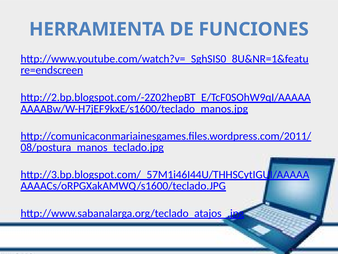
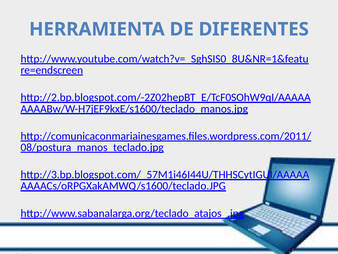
FUNCIONES: FUNCIONES -> DIFERENTES (254, 29)
